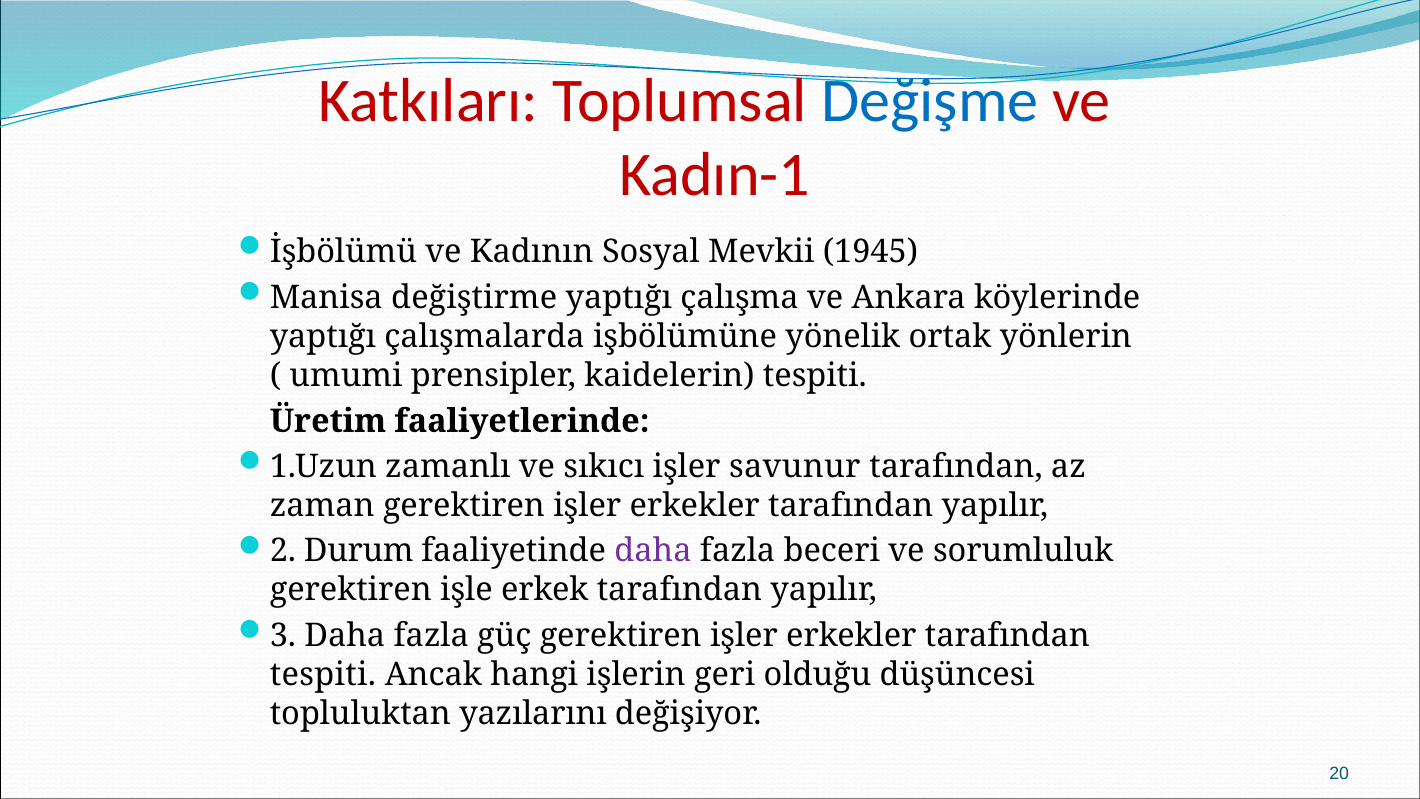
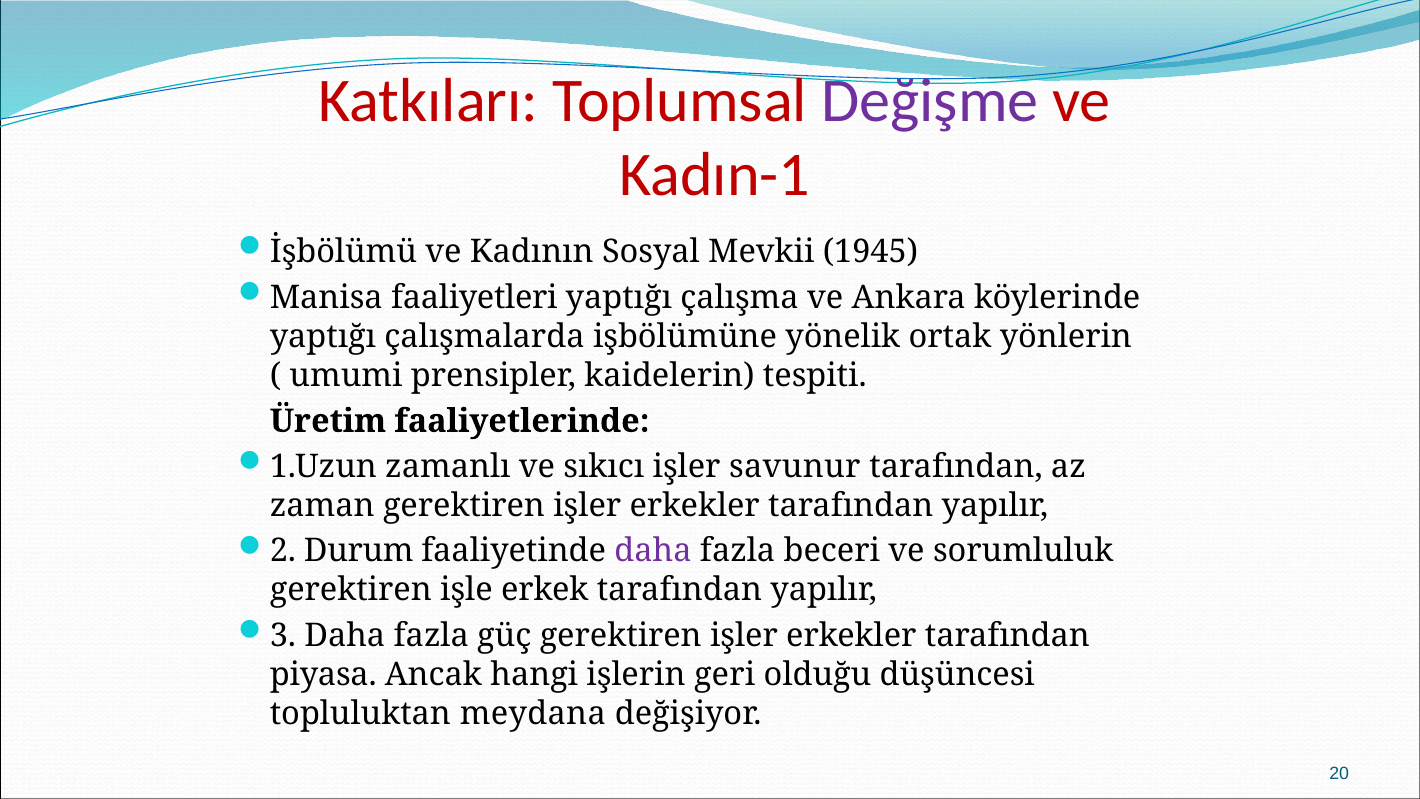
Değişme colour: blue -> purple (930, 101)
değiştirme: değiştirme -> faaliyetleri (474, 297)
tespiti: tespiti -> piyasa (323, 675)
yazılarını: yazılarını -> meydana (533, 714)
